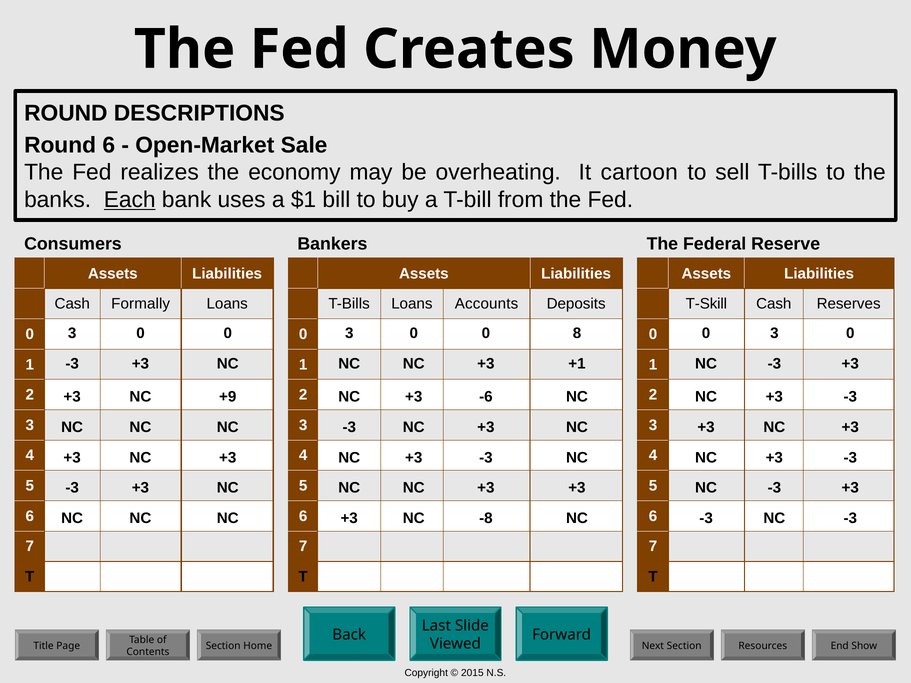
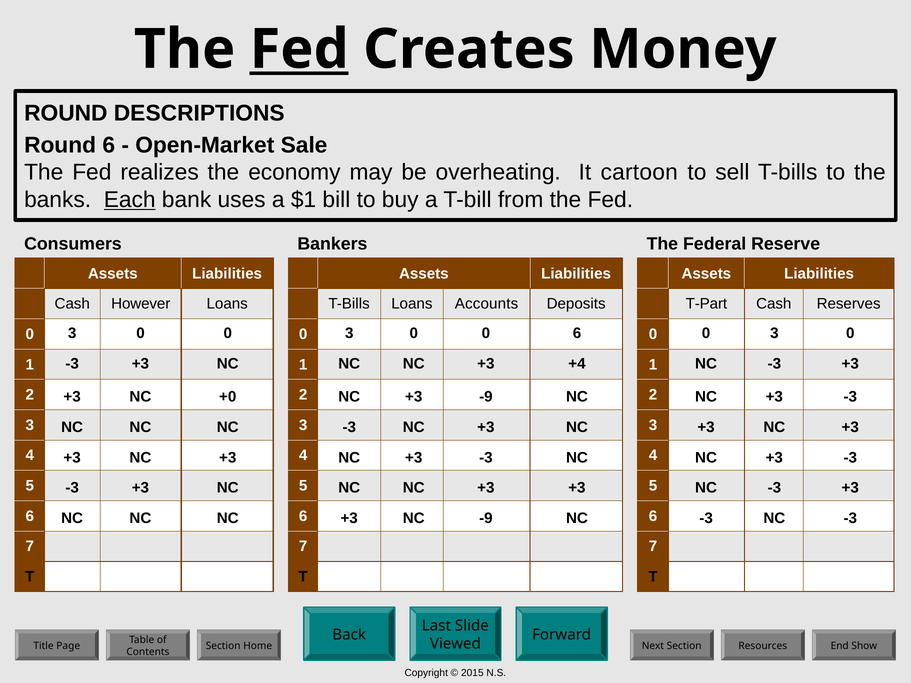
Fed underline: none -> present (299, 49)
Formally: Formally -> However (141, 304)
T-Skill: T-Skill -> T-Part (706, 304)
0 8: 8 -> 6 (577, 333)
+1: +1 -> +4 (577, 364)
+9: +9 -> +0 (228, 397)
+3 -6: -6 -> -9 (486, 397)
NC -8: -8 -> -9 (486, 518)
